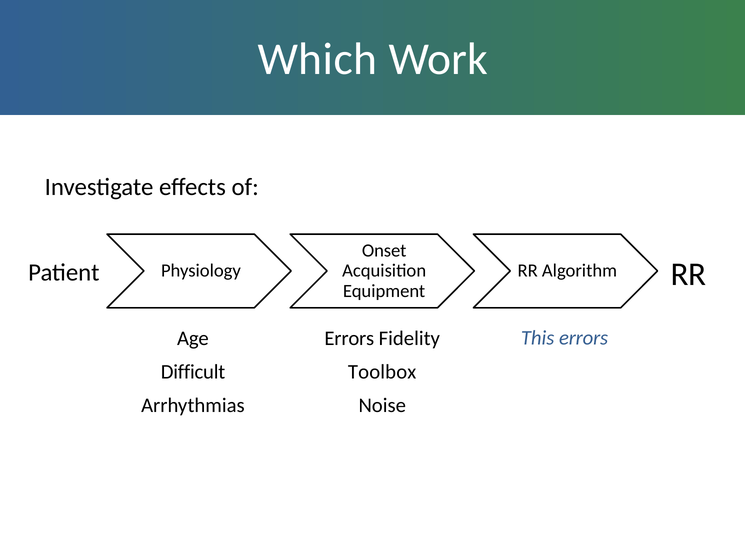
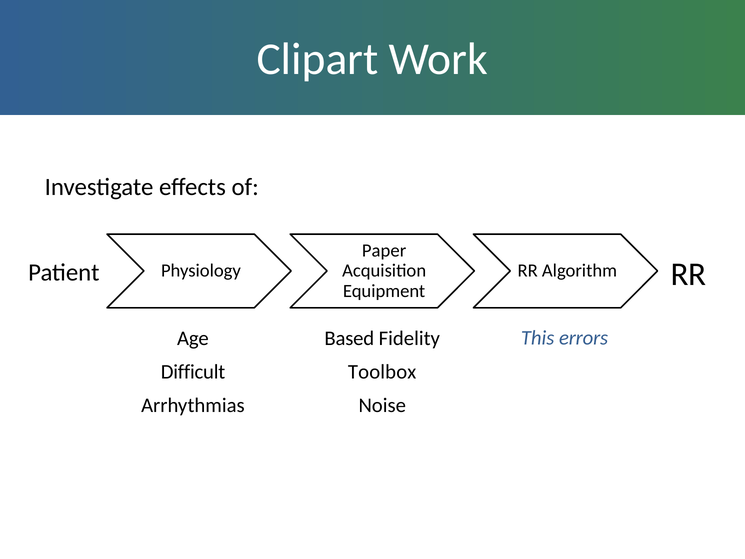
Which: Which -> Clipart (318, 59)
Onset: Onset -> Paper (384, 251)
Errors: Errors -> Based (349, 338)
